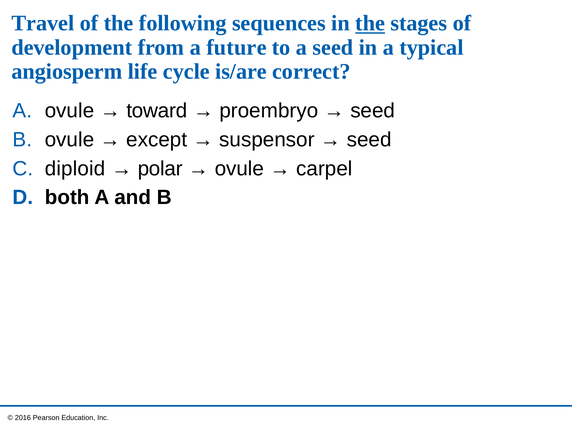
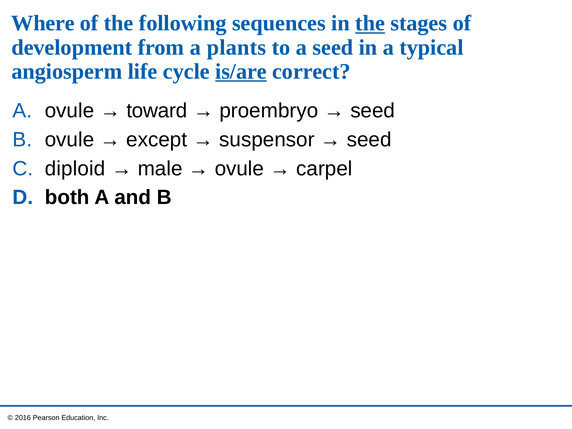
Travel: Travel -> Where (43, 23)
future: future -> plants (236, 47)
is/are underline: none -> present (241, 71)
polar: polar -> male (160, 169)
